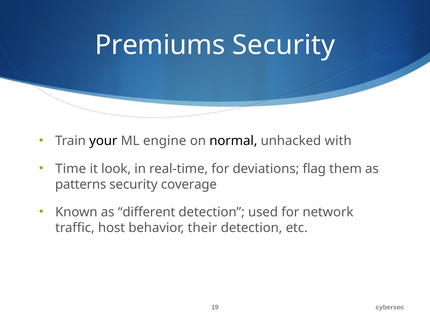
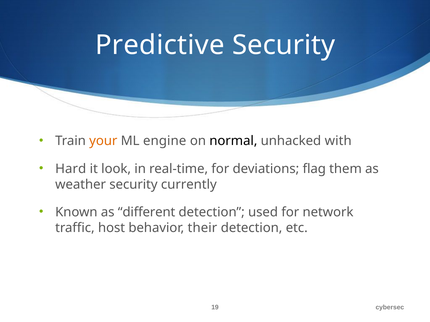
Premiums: Premiums -> Predictive (160, 45)
your colour: black -> orange (103, 141)
Time: Time -> Hard (71, 169)
patterns: patterns -> weather (81, 185)
coverage: coverage -> currently (189, 185)
